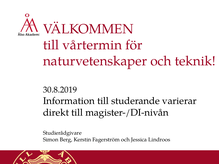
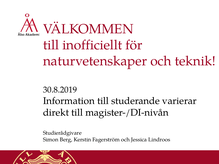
vårtermin: vårtermin -> inofficiellt (92, 45)
